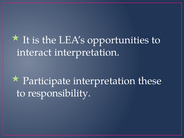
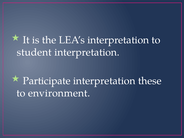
LEA’s opportunities: opportunities -> interpretation (118, 40)
interact: interact -> student (34, 52)
responsibility: responsibility -> environment (59, 93)
